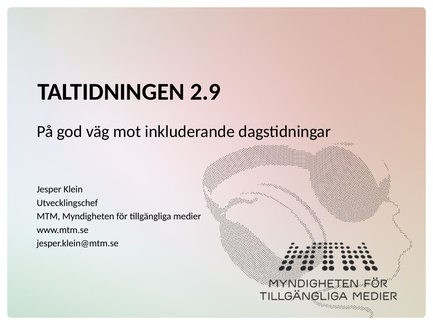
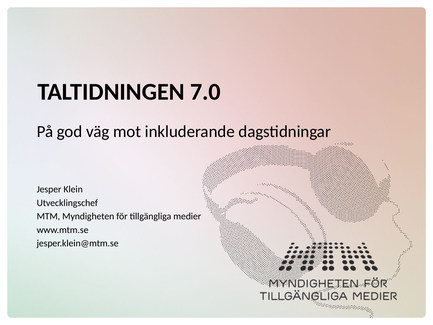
2.9: 2.9 -> 7.0 (205, 92)
